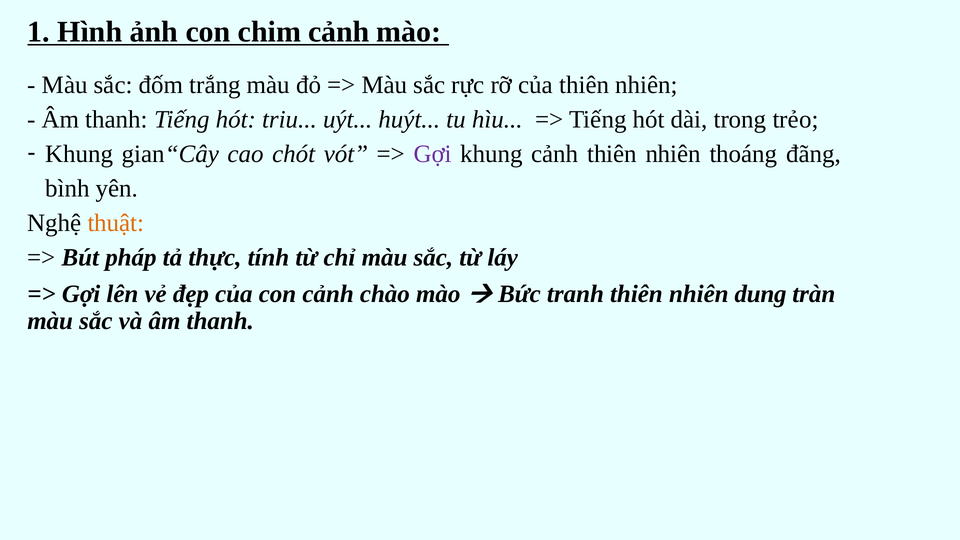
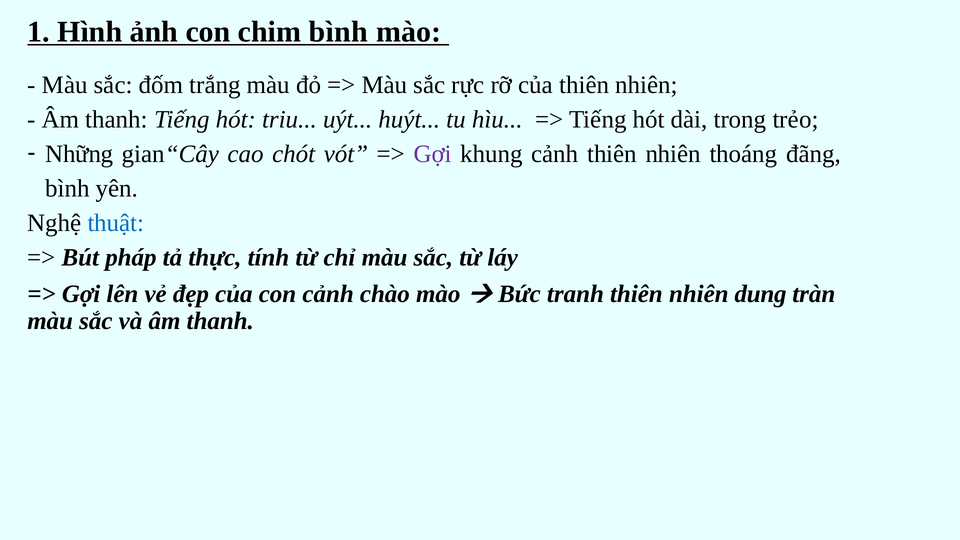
chim cảnh: cảnh -> bình (339, 32)
Khung: Khung -> Những (79, 154)
thuật colour: orange -> blue (116, 223)
